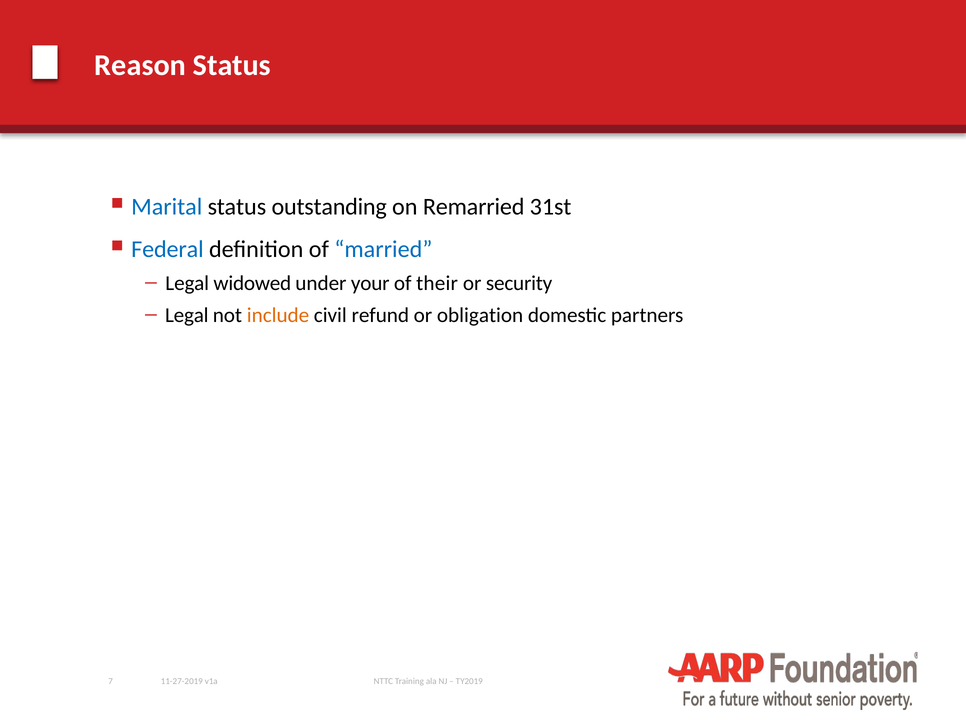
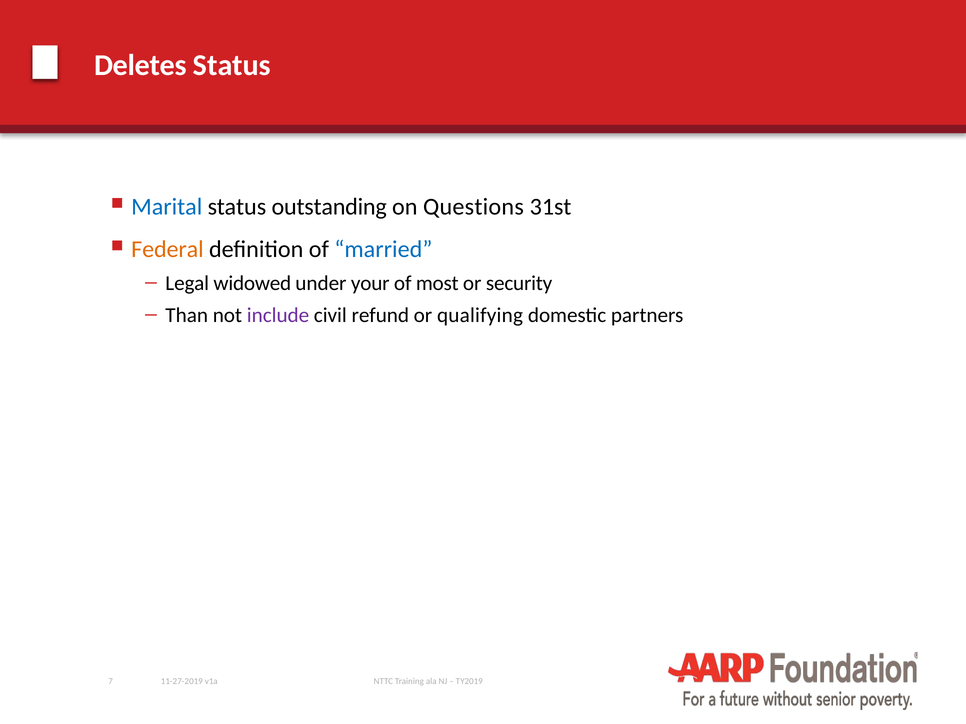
Reason: Reason -> Deletes (140, 65)
Remarried: Remarried -> Questions (473, 207)
Federal colour: blue -> orange (167, 250)
their: their -> most (437, 283)
Legal: Legal -> Than (187, 316)
include colour: orange -> purple (278, 316)
obligation: obligation -> qualifying (480, 316)
